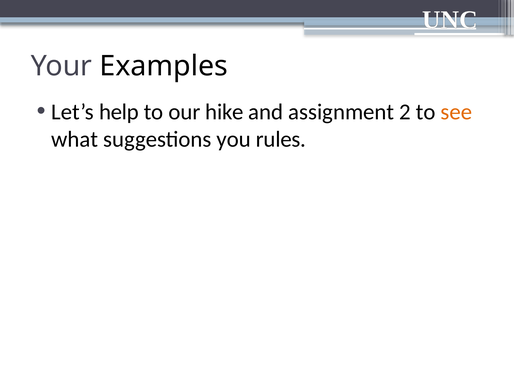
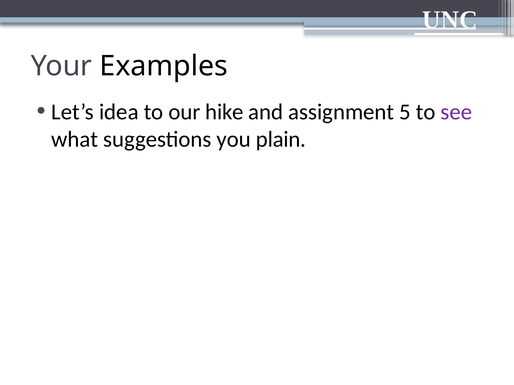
help: help -> idea (119, 112)
2: 2 -> 5 (405, 112)
see colour: orange -> purple (456, 112)
rules: rules -> plain (281, 139)
